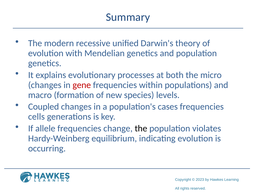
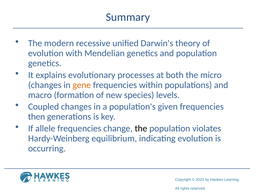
gene colour: red -> orange (82, 85)
cases: cases -> given (168, 107)
cells: cells -> then (37, 117)
